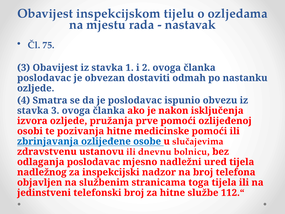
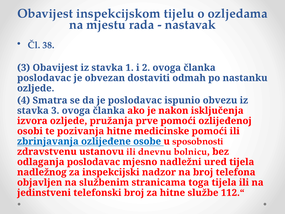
75: 75 -> 38 (48, 45)
slučajevima: slučajevima -> sposobnosti (198, 141)
